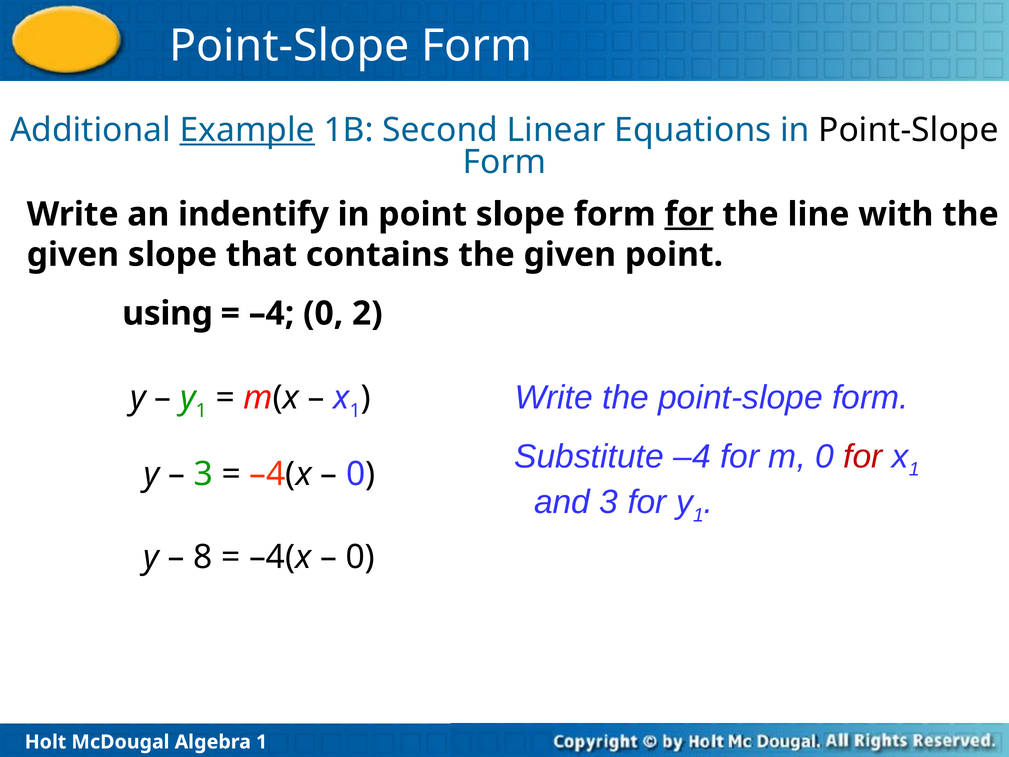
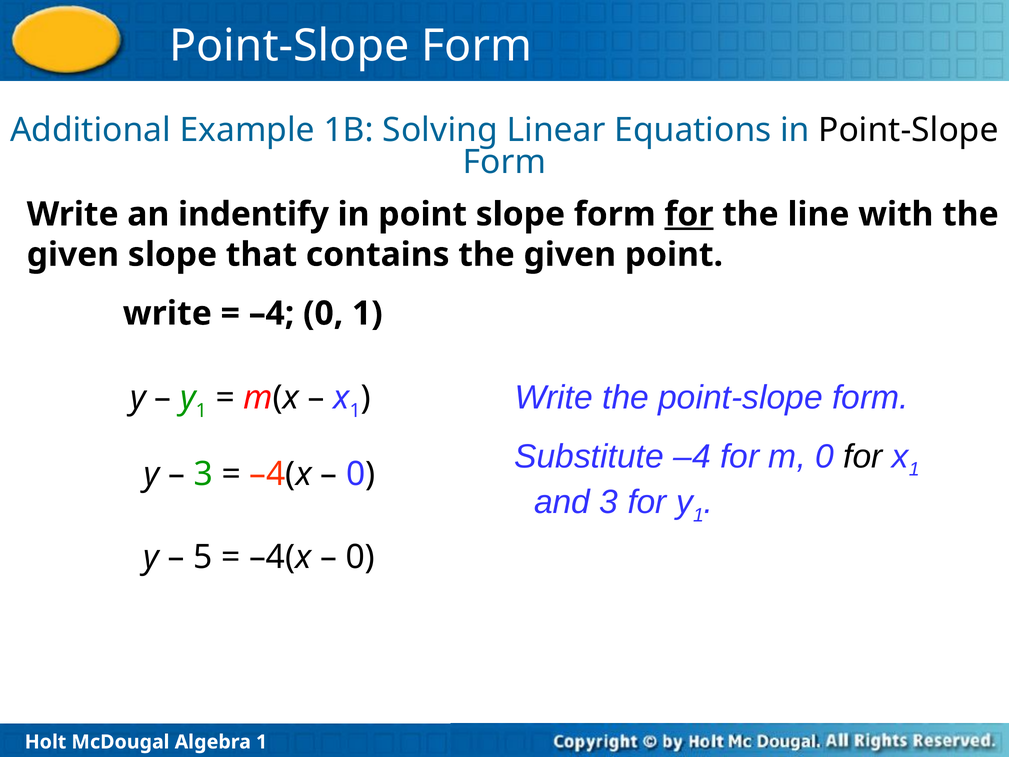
Example underline: present -> none (247, 130)
Second: Second -> Solving (440, 130)
using: using -> write (167, 313)
0 2: 2 -> 1 (367, 313)
for colour: red -> black (863, 456)
8: 8 -> 5 (203, 557)
